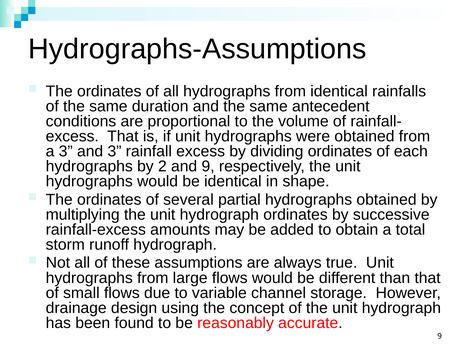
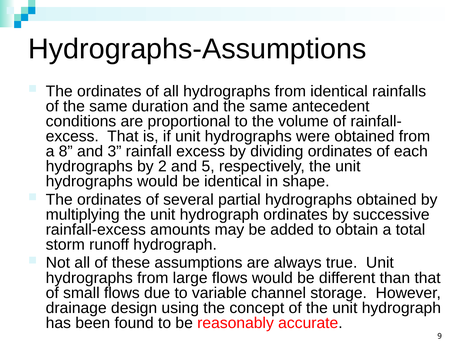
a 3: 3 -> 8 (66, 152)
and 9: 9 -> 5 (208, 167)
